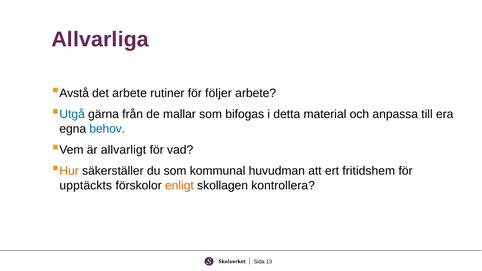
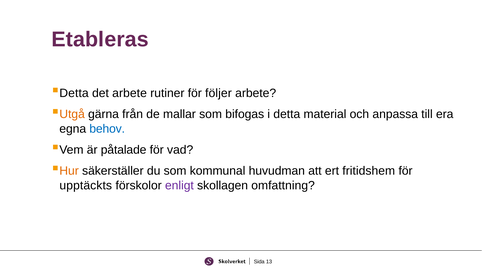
Allvarliga: Allvarliga -> Etableras (100, 39)
Avstå: Avstå -> Detta (74, 93)
Utgå colour: blue -> orange (72, 114)
allvarligt: allvarligt -> påtalade (124, 150)
enligt colour: orange -> purple (179, 186)
kontrollera: kontrollera -> omfattning (283, 186)
